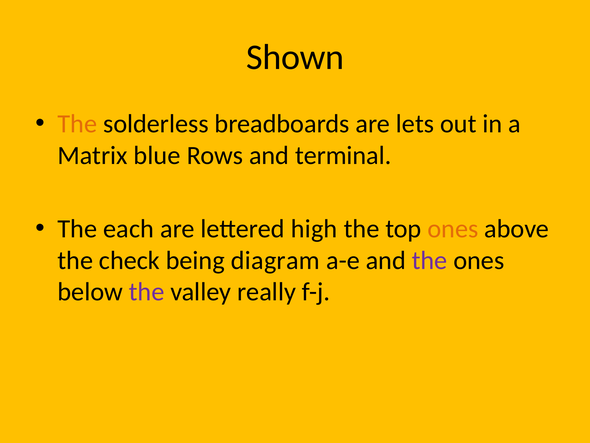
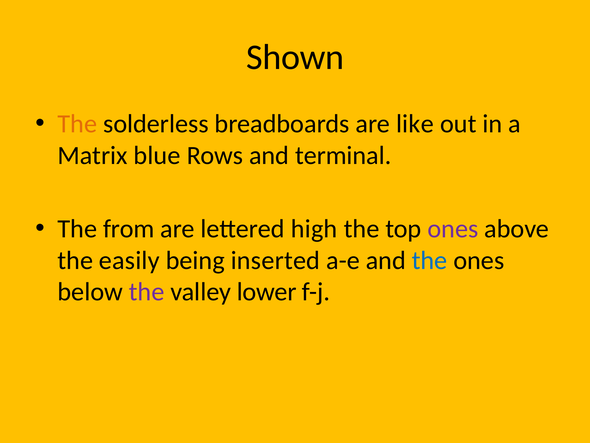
lets: lets -> like (415, 124)
each: each -> from (129, 229)
ones colour: orange -> purple (453, 229)
check: check -> easily (129, 260)
diagram: diagram -> inserted (275, 260)
the colour: purple -> blue (430, 260)
really: really -> lower (267, 292)
